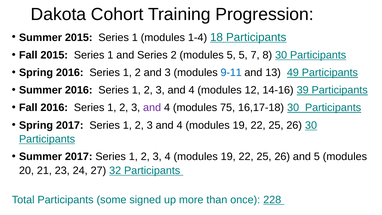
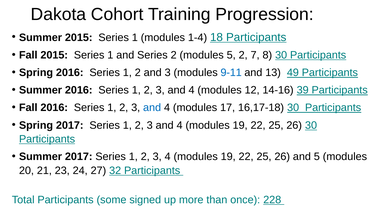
5 5: 5 -> 2 (243, 55)
and colour: purple -> blue (152, 108)
75: 75 -> 17 (228, 108)
